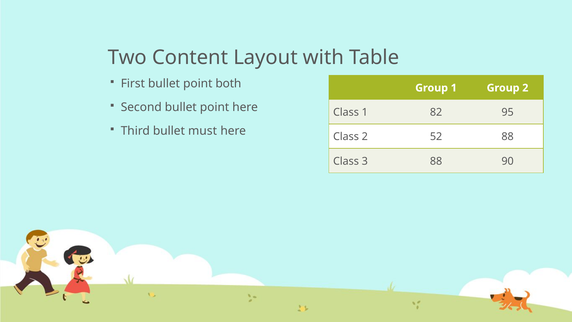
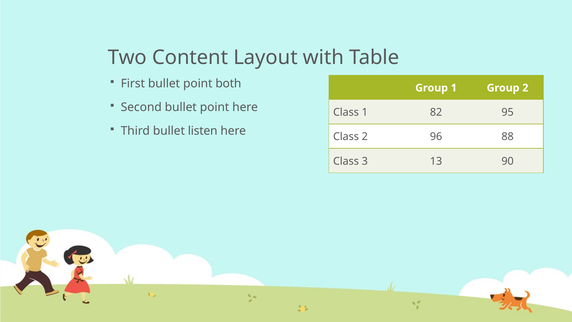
must: must -> listen (203, 131)
52: 52 -> 96 (436, 137)
3 88: 88 -> 13 (436, 161)
